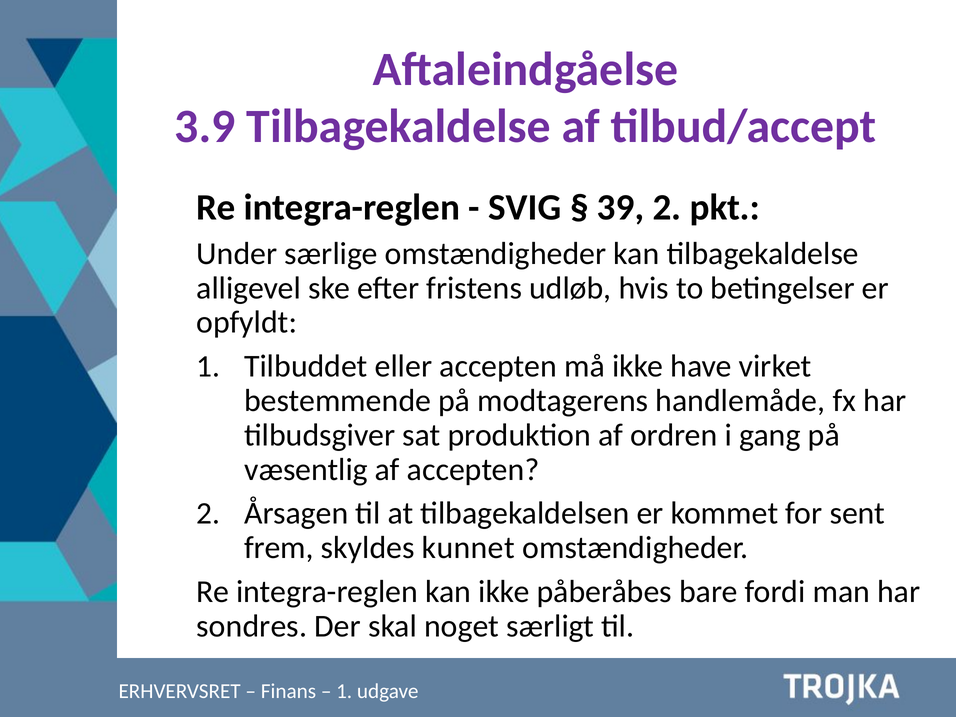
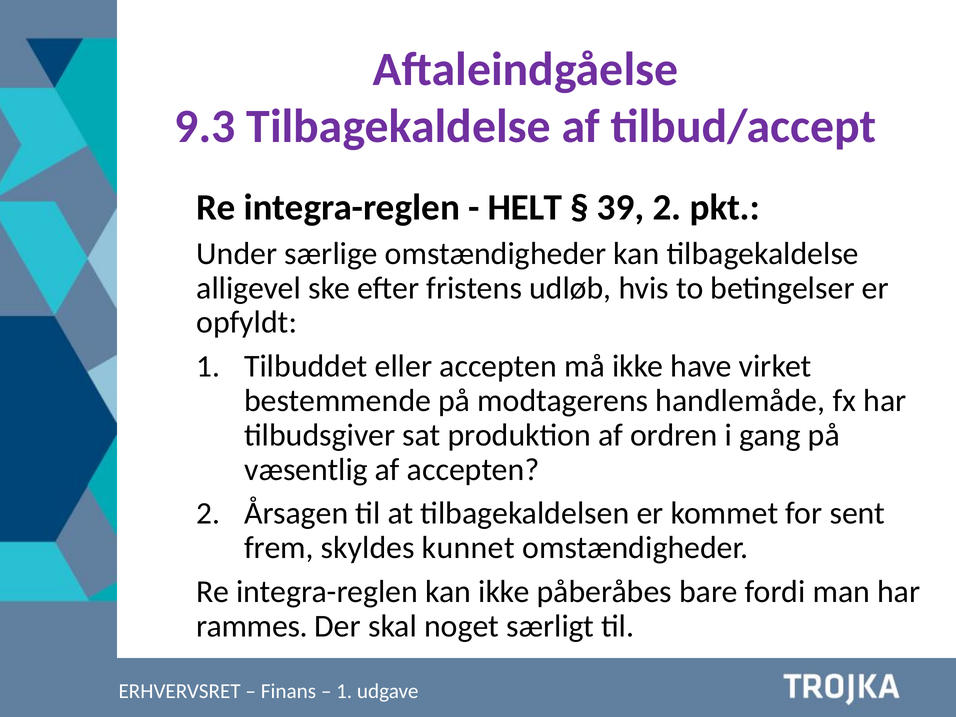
3.9: 3.9 -> 9.3 (205, 127)
SVIG: SVIG -> HELT (525, 207)
sondres: sondres -> rammes (252, 626)
